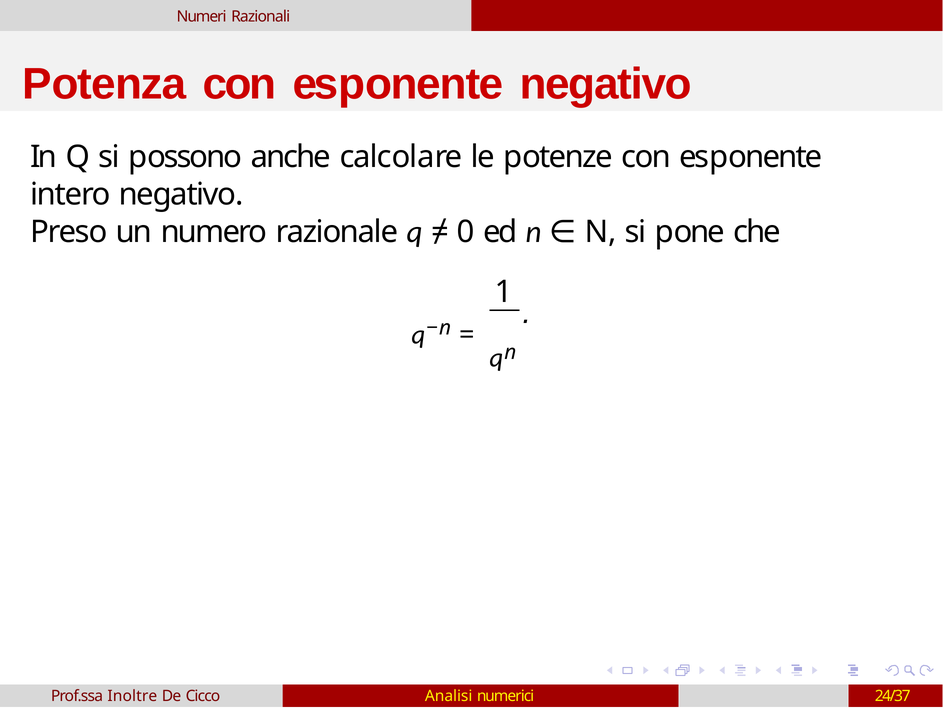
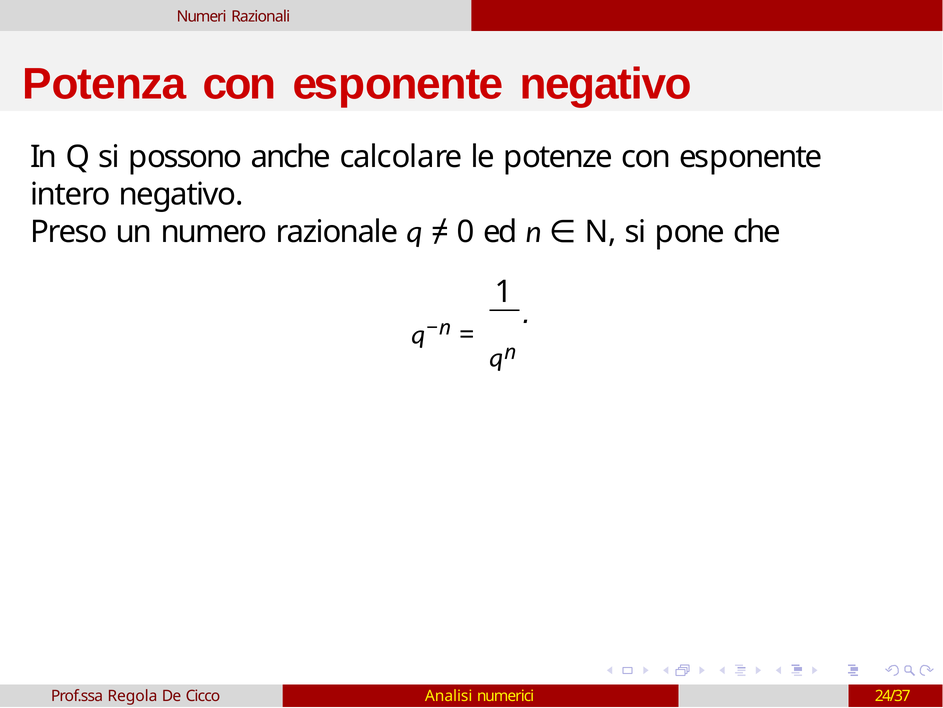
Inoltre: Inoltre -> Regola (132, 696)
